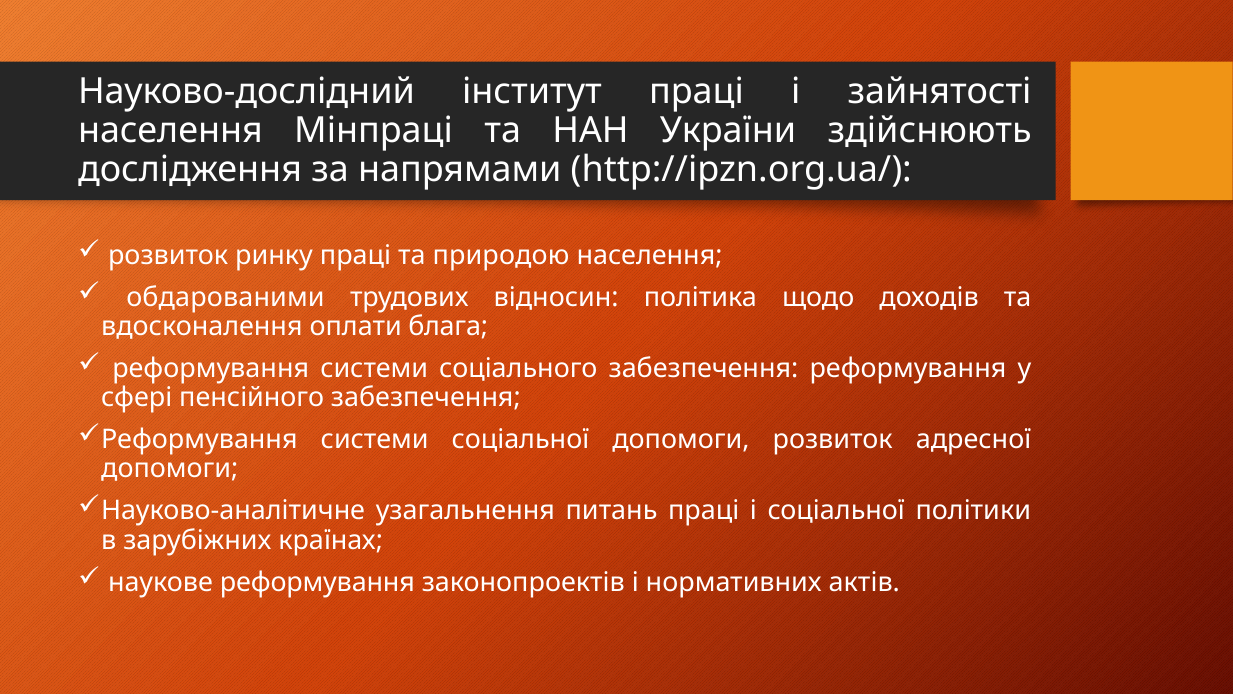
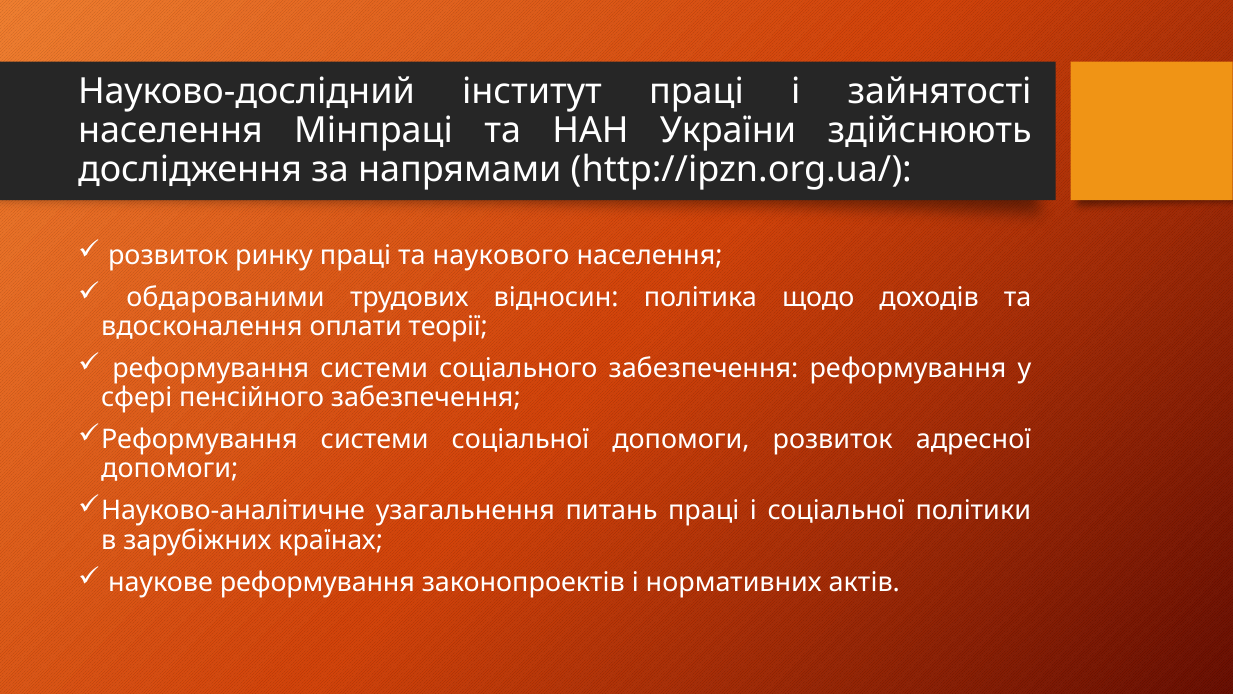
природою: природою -> наукового (501, 255)
блага: блага -> теорії (448, 326)
